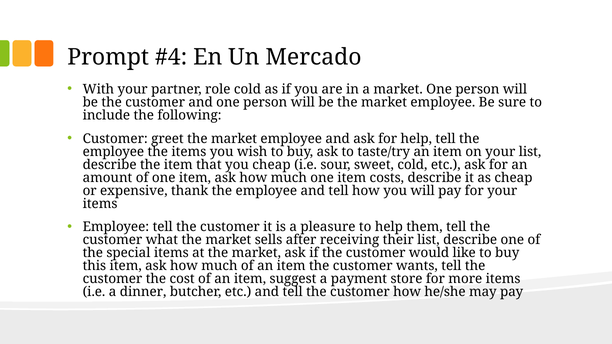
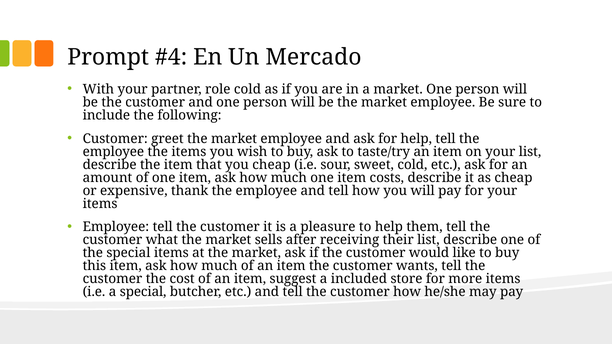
payment: payment -> included (359, 279)
a dinner: dinner -> special (143, 292)
